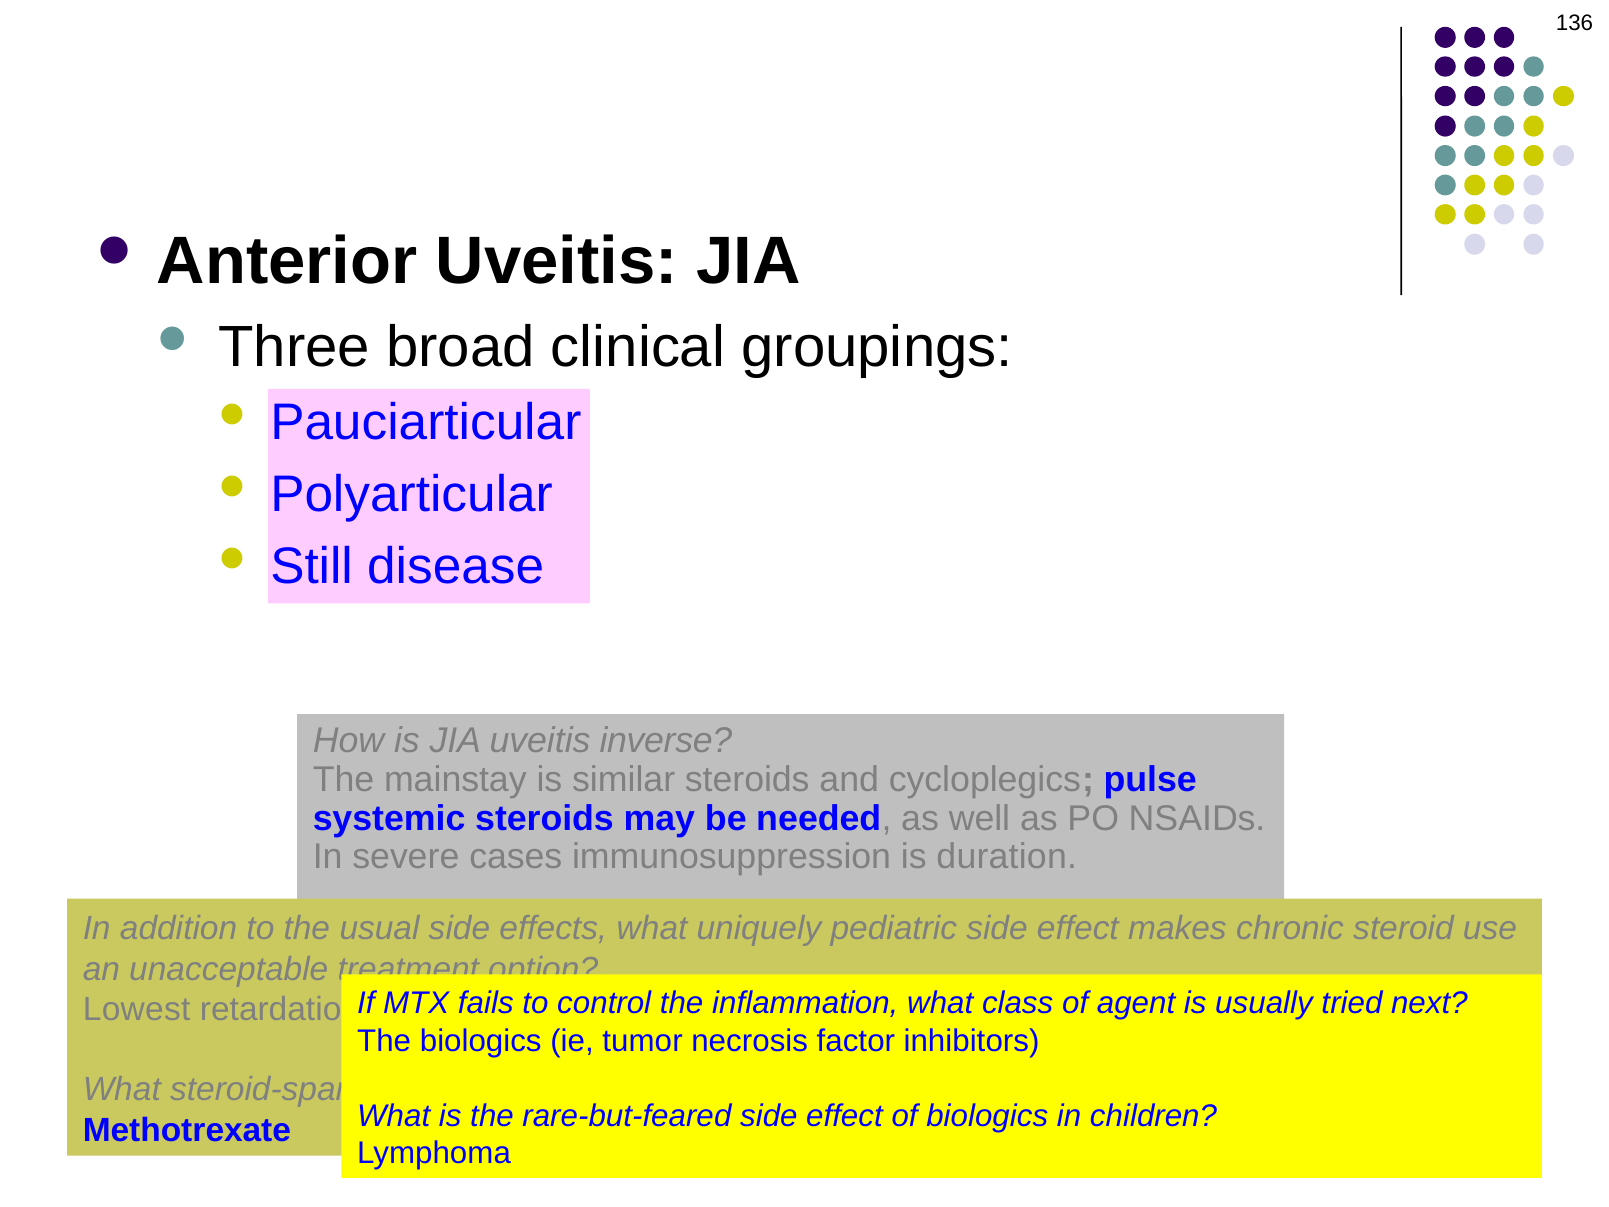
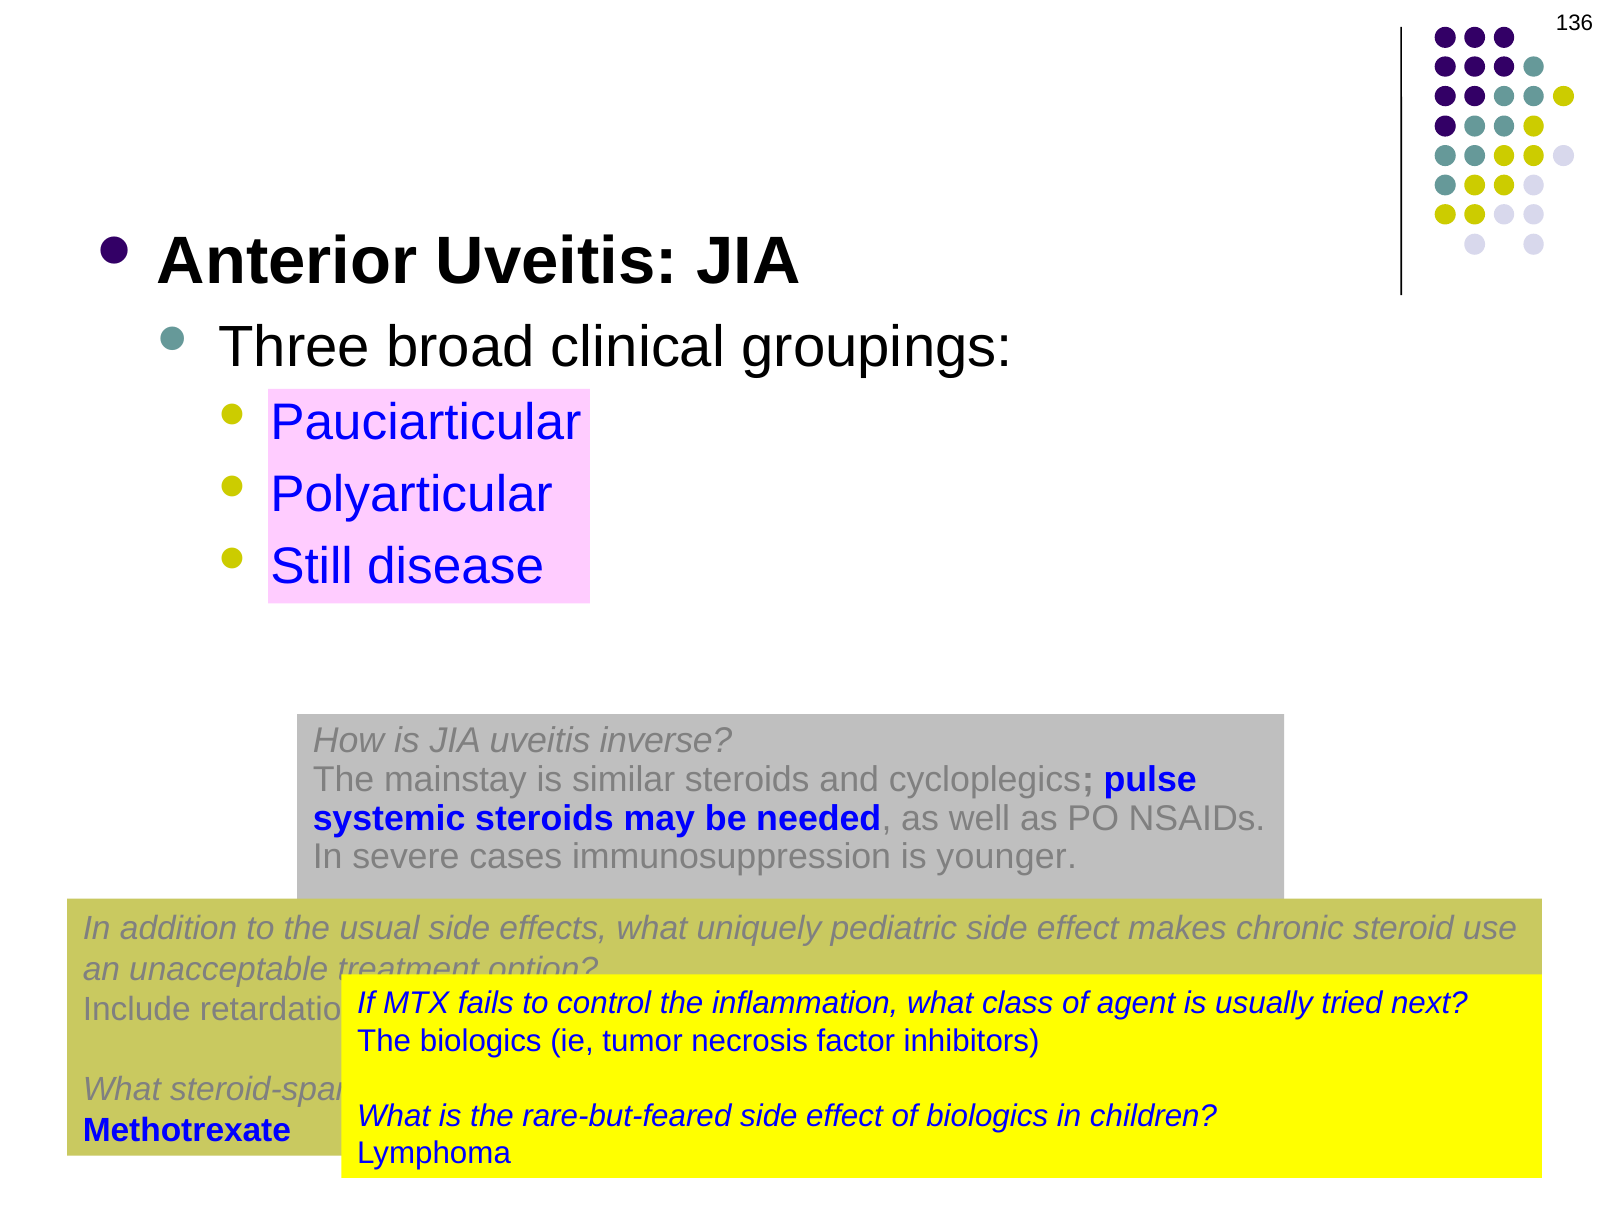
duration: duration -> younger (1007, 857)
Lowest: Lowest -> Include (137, 1009)
